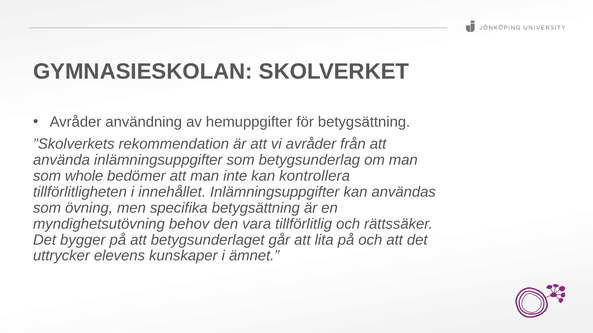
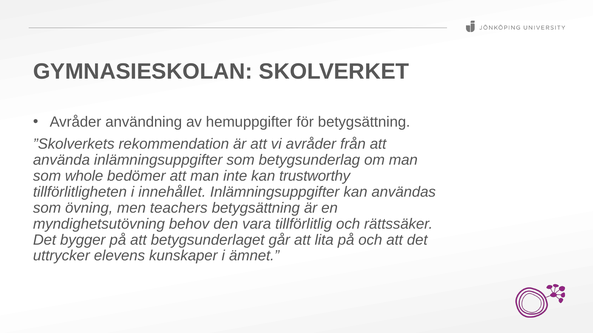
kontrollera: kontrollera -> trustworthy (315, 176)
specifika: specifika -> teachers (179, 208)
